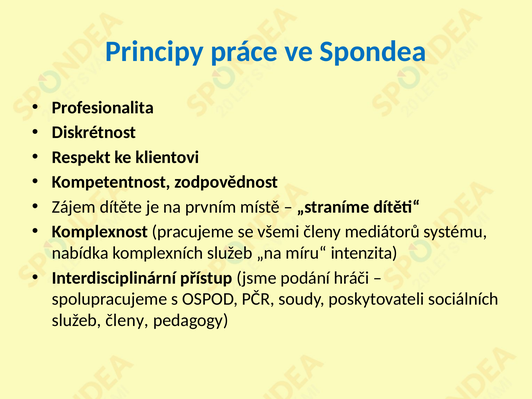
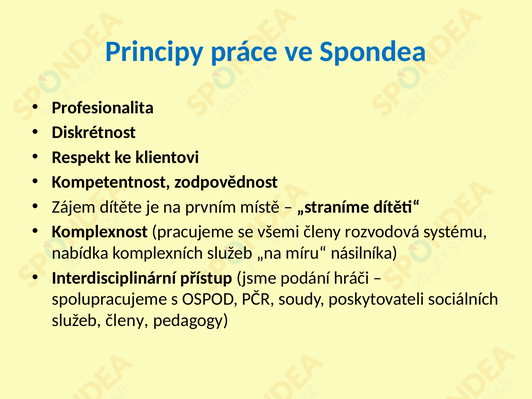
mediátorů: mediátorů -> rozvodová (382, 232)
intenzita: intenzita -> násilníka (364, 253)
